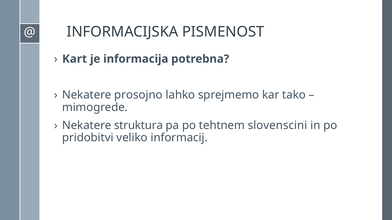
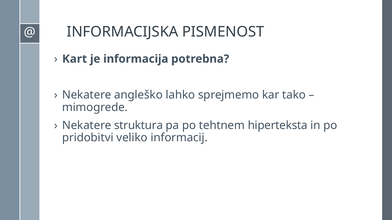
prosojno: prosojno -> angleško (138, 95)
slovenscini: slovenscini -> hiperteksta (278, 126)
